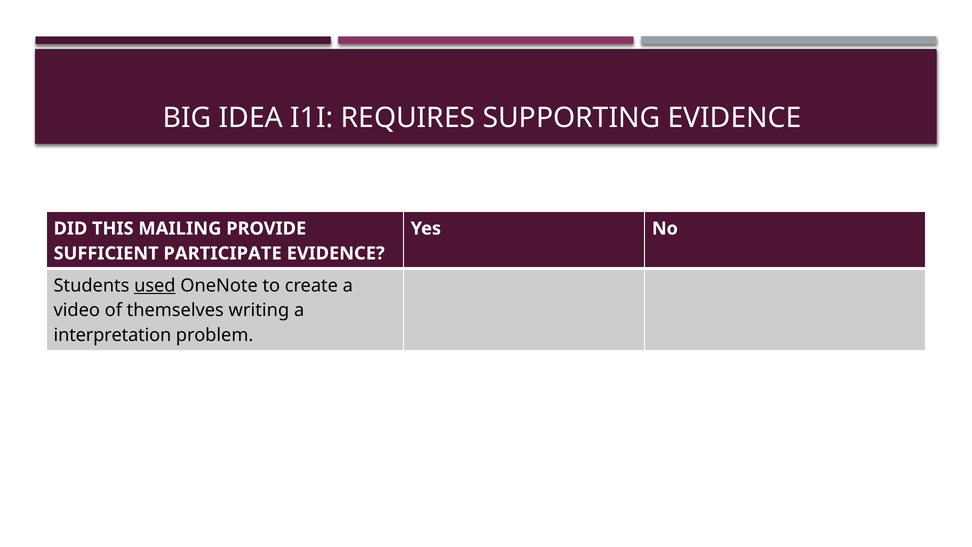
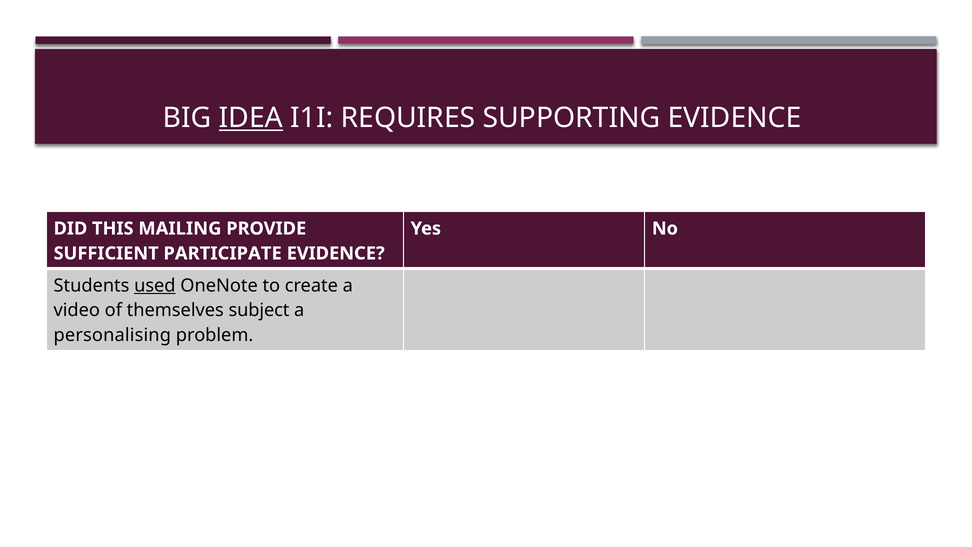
IDEA underline: none -> present (251, 118)
writing: writing -> subject (259, 310)
interpretation: interpretation -> personalising (112, 335)
